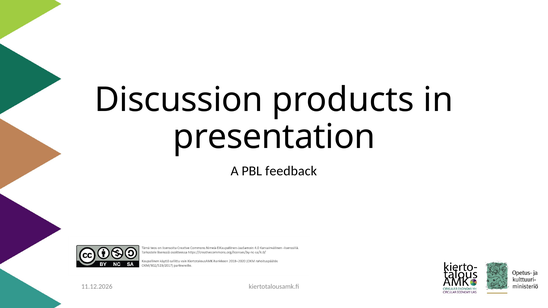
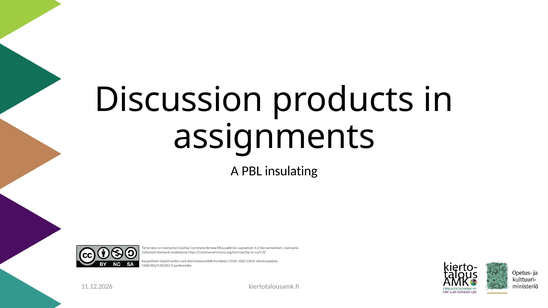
presentation: presentation -> assignments (274, 137)
feedback: feedback -> insulating (291, 171)
